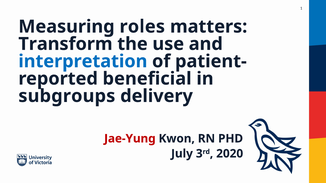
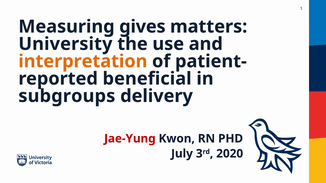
roles: roles -> gives (142, 27)
Transform: Transform -> University (65, 44)
interpretation colour: blue -> orange (83, 61)
